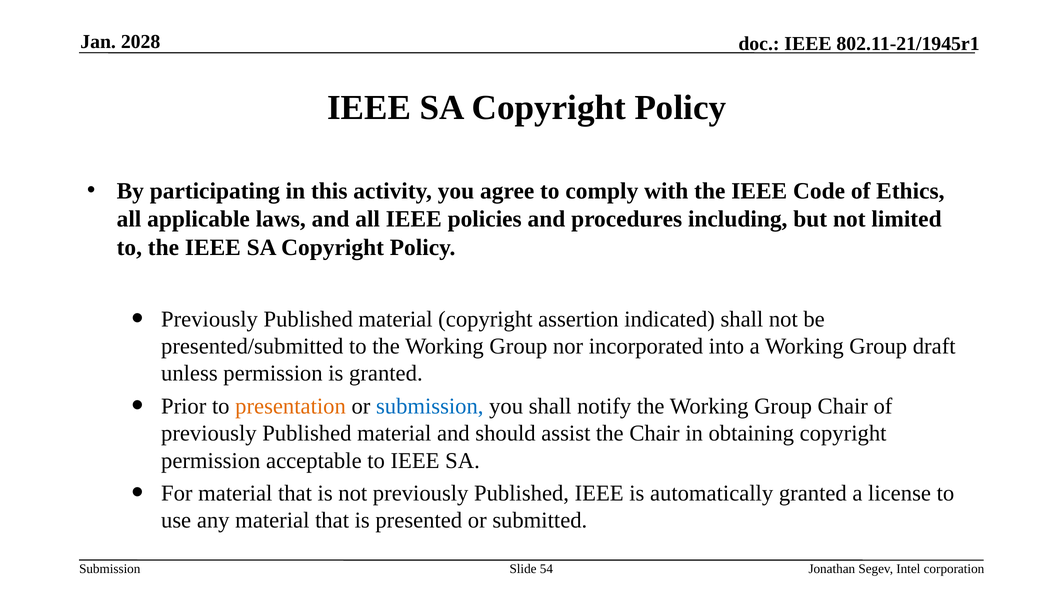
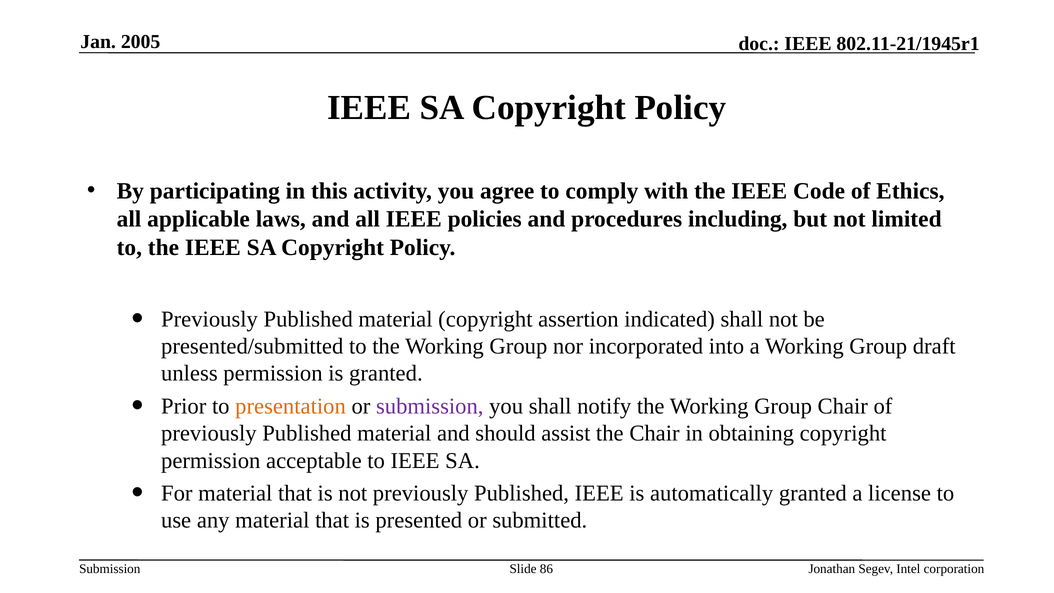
2028: 2028 -> 2005 (141, 42)
submission colour: blue -> purple (430, 406)
54: 54 -> 86 (546, 569)
